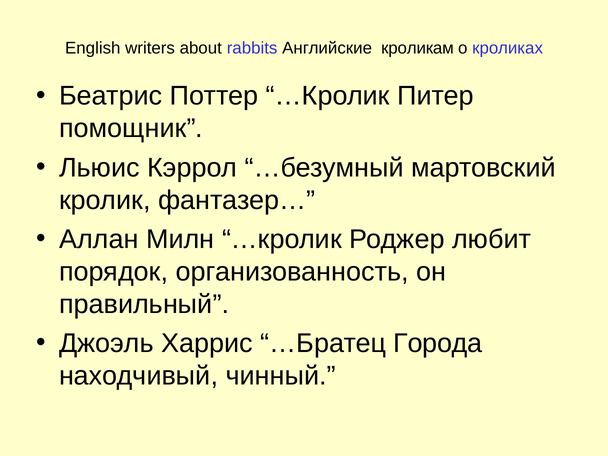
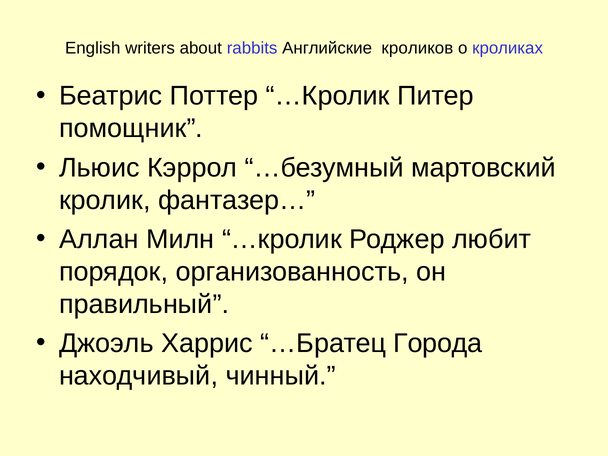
кроликам: кроликам -> кроликов (417, 48)
